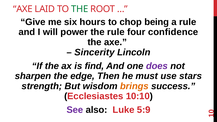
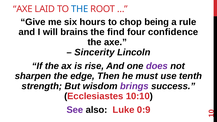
THE colour: green -> blue (80, 9)
power: power -> brains (74, 32)
the rule: rule -> find (116, 32)
find: find -> rise (94, 66)
stars: stars -> tenth (191, 76)
brings colour: orange -> purple (134, 86)
5:9: 5:9 -> 0:9 (144, 110)
